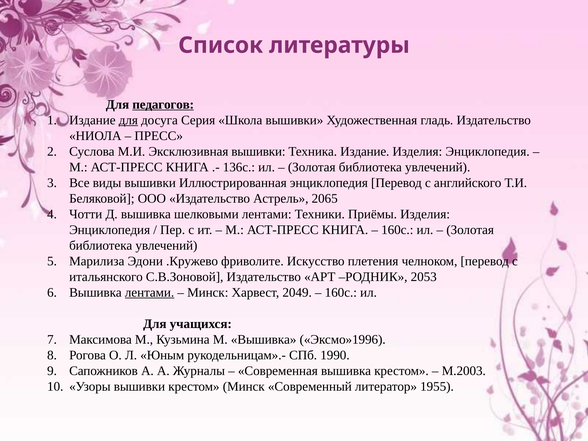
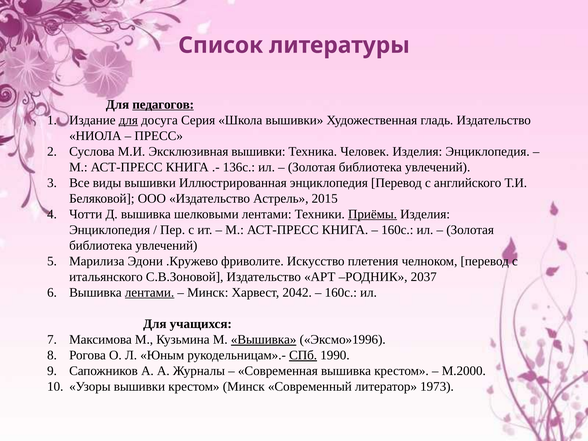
Техника Издание: Издание -> Человек (365, 151)
2065: 2065 -> 2015 (325, 198)
Приёмы underline: none -> present (373, 214)
2053: 2053 -> 2037 (424, 277)
2049: 2049 -> 2042 (297, 292)
Вышивка underline: none -> present (264, 340)
СПб underline: none -> present (303, 355)
М.2003: М.2003 -> М.2000 (464, 371)
1955: 1955 -> 1973 (437, 387)
